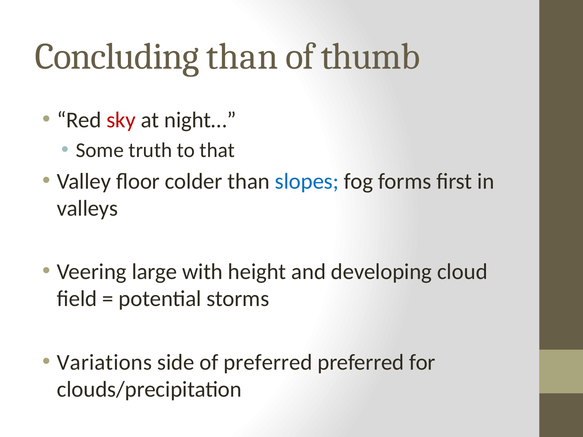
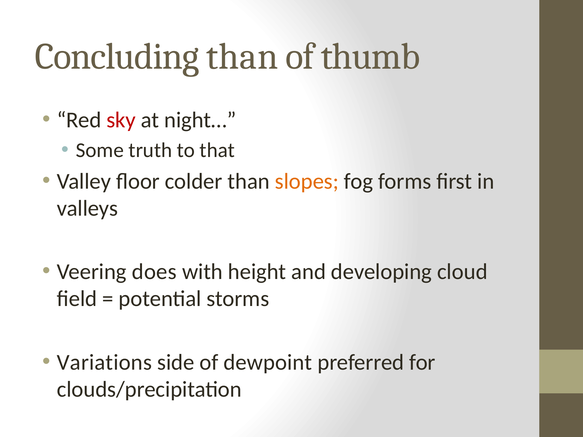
slopes colour: blue -> orange (307, 181)
large: large -> does (154, 272)
of preferred: preferred -> dewpoint (268, 362)
